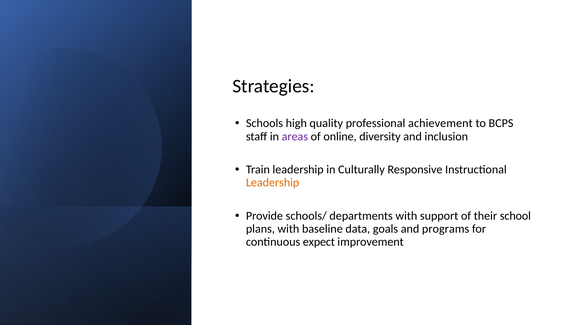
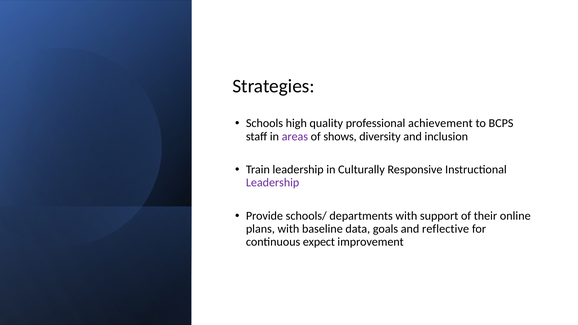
online: online -> shows (340, 136)
Leadership colour: orange -> purple (273, 183)
school: school -> online (515, 216)
programs: programs -> reflective (446, 229)
